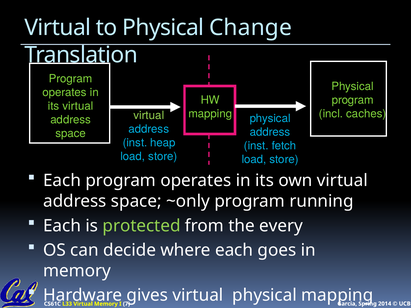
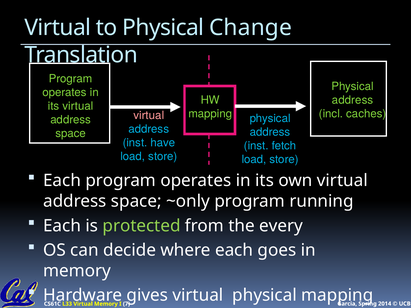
program: program -> address (353, 100)
virtual colour: light green -> pink (149, 116)
heap: heap -> have (163, 143)
